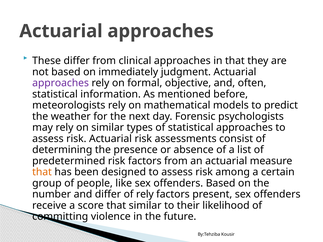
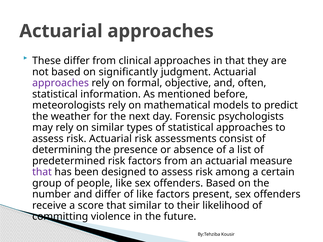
immediately: immediately -> significantly (128, 72)
that colour: orange -> purple (42, 172)
of rely: rely -> like (145, 195)
